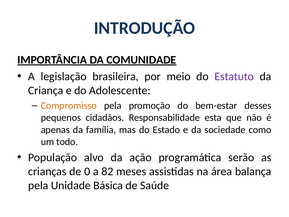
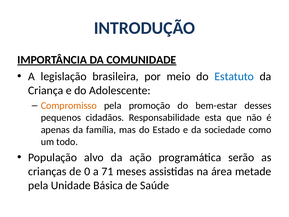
Estatuto colour: purple -> blue (234, 76)
82: 82 -> 71 (107, 171)
balança: balança -> metade (253, 171)
